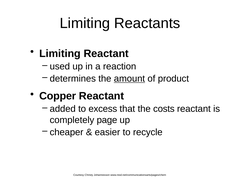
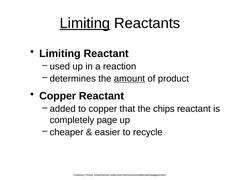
Limiting underline: none -> present (85, 23)
to excess: excess -> copper (103, 109)
costs: costs -> chips (164, 109)
